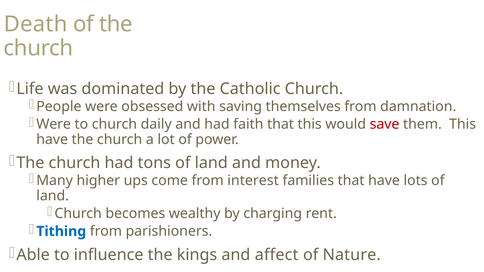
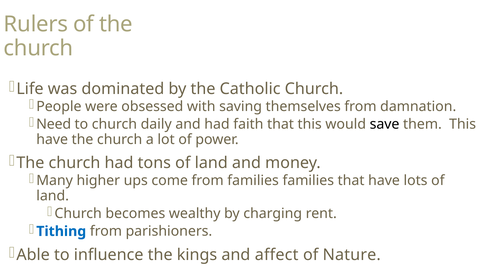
Death: Death -> Rulers (36, 24)
Were: Were -> Need (54, 124)
save colour: red -> black (385, 124)
from interest: interest -> families (253, 181)
